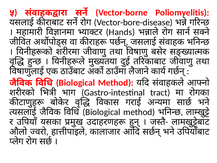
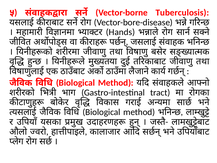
Poliomyelitis: Poliomyelitis -> Tuberculosis (182, 13)
